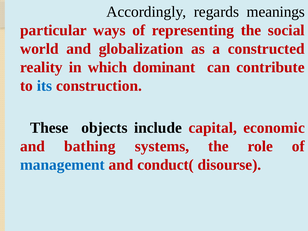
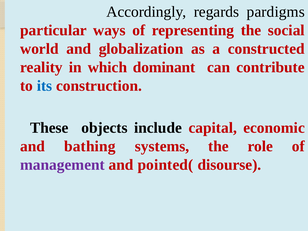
meanings: meanings -> pardigms (276, 12)
management colour: blue -> purple (62, 165)
conduct(: conduct( -> pointed( (165, 165)
